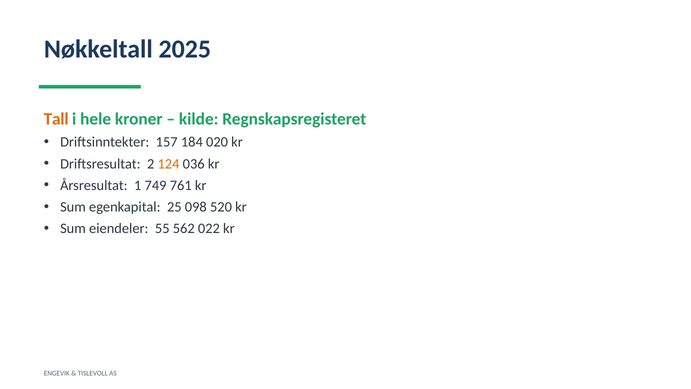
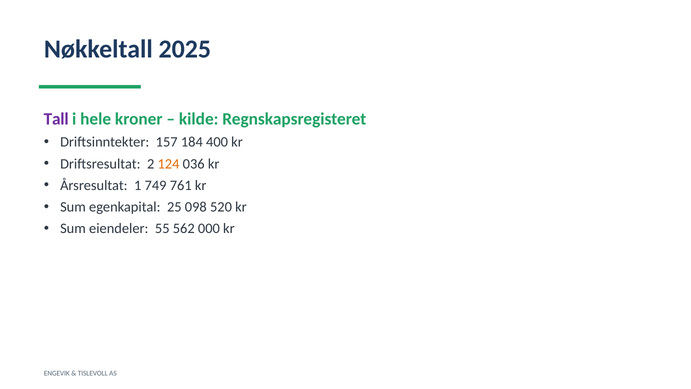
Tall colour: orange -> purple (56, 119)
020: 020 -> 400 (217, 142)
022: 022 -> 000 (209, 229)
